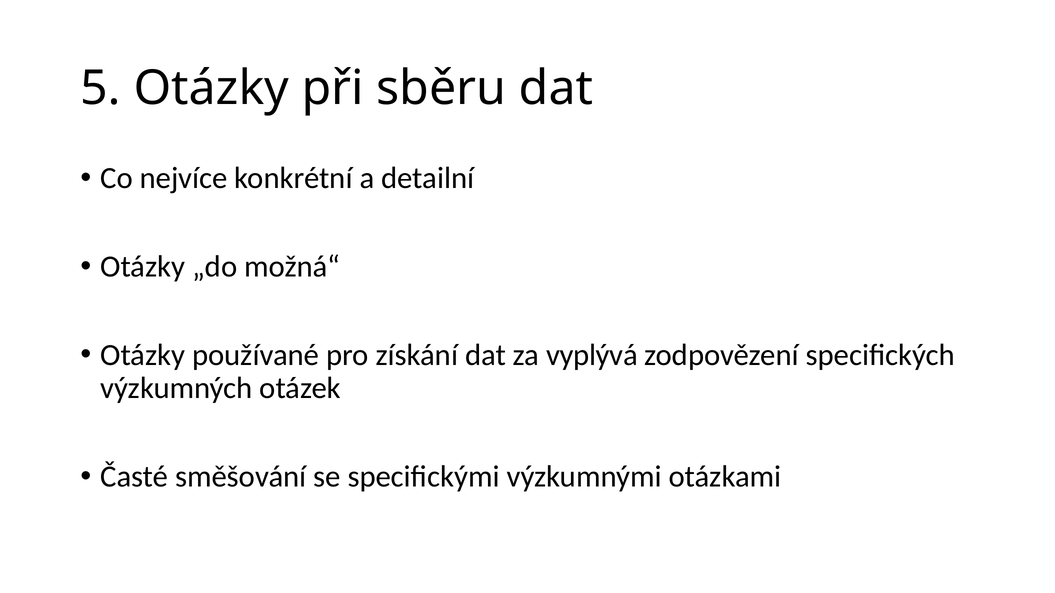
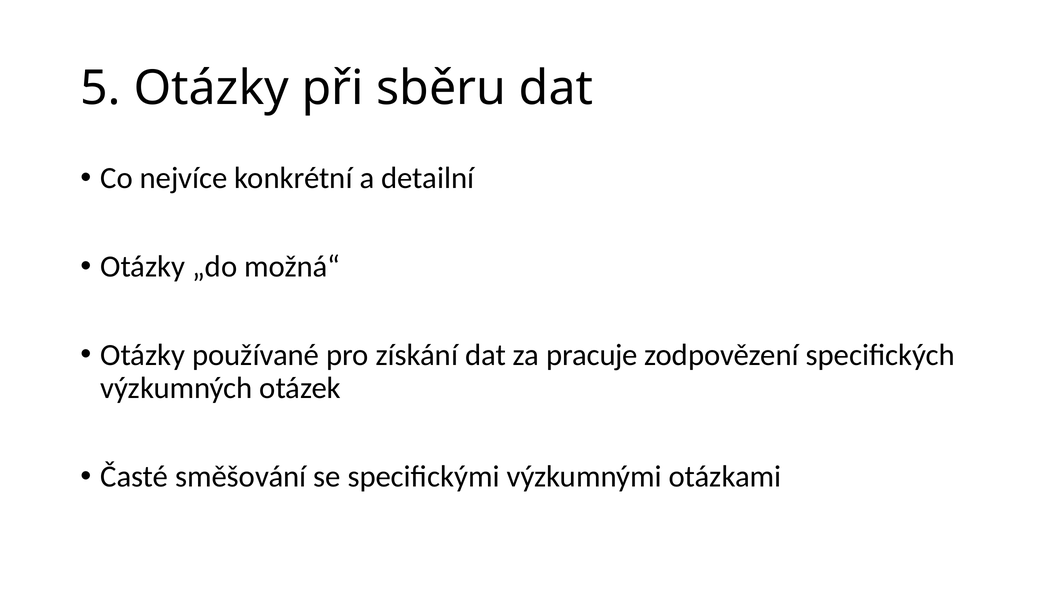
vyplývá: vyplývá -> pracuje (592, 355)
